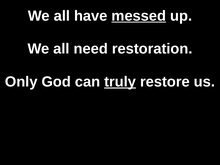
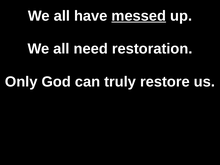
truly underline: present -> none (120, 82)
